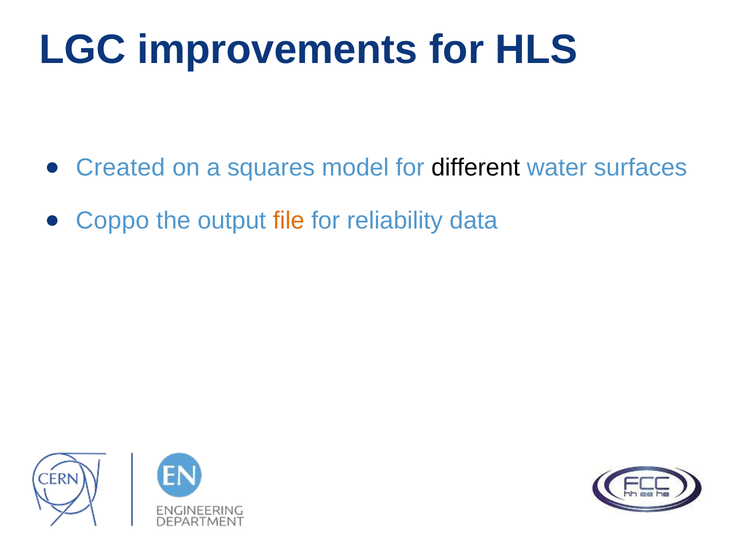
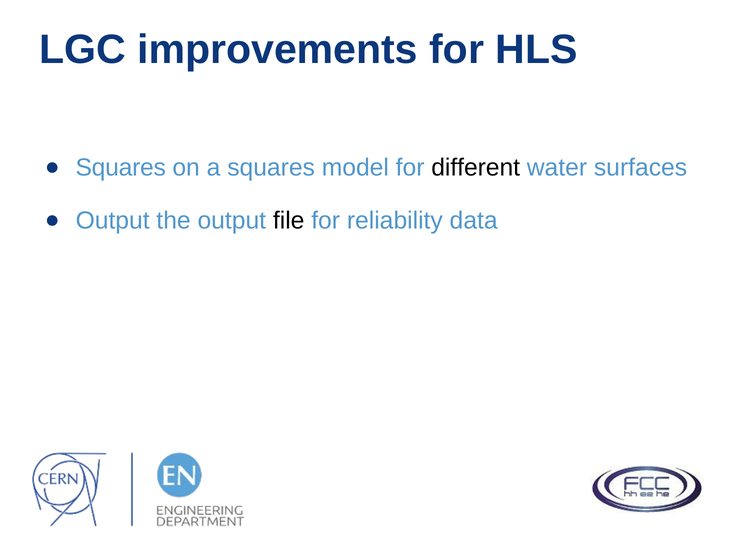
Created: Created -> Squares (121, 167)
Coppo: Coppo -> Output (113, 221)
file colour: orange -> black (289, 221)
